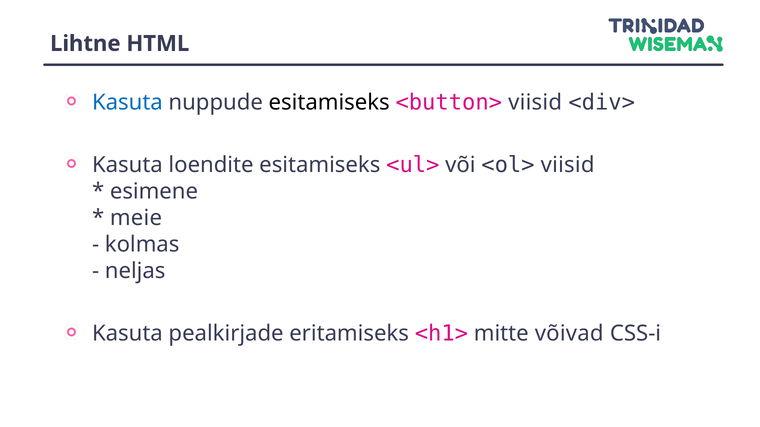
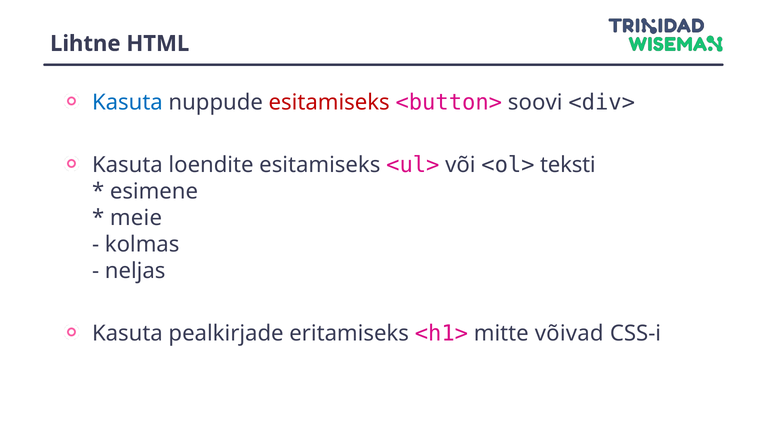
esitamiseks colour: black -> red (329, 103)
<button> viisid: viisid -> soovi (535, 103)
<ol> viisid: viisid -> teksti (568, 165)
